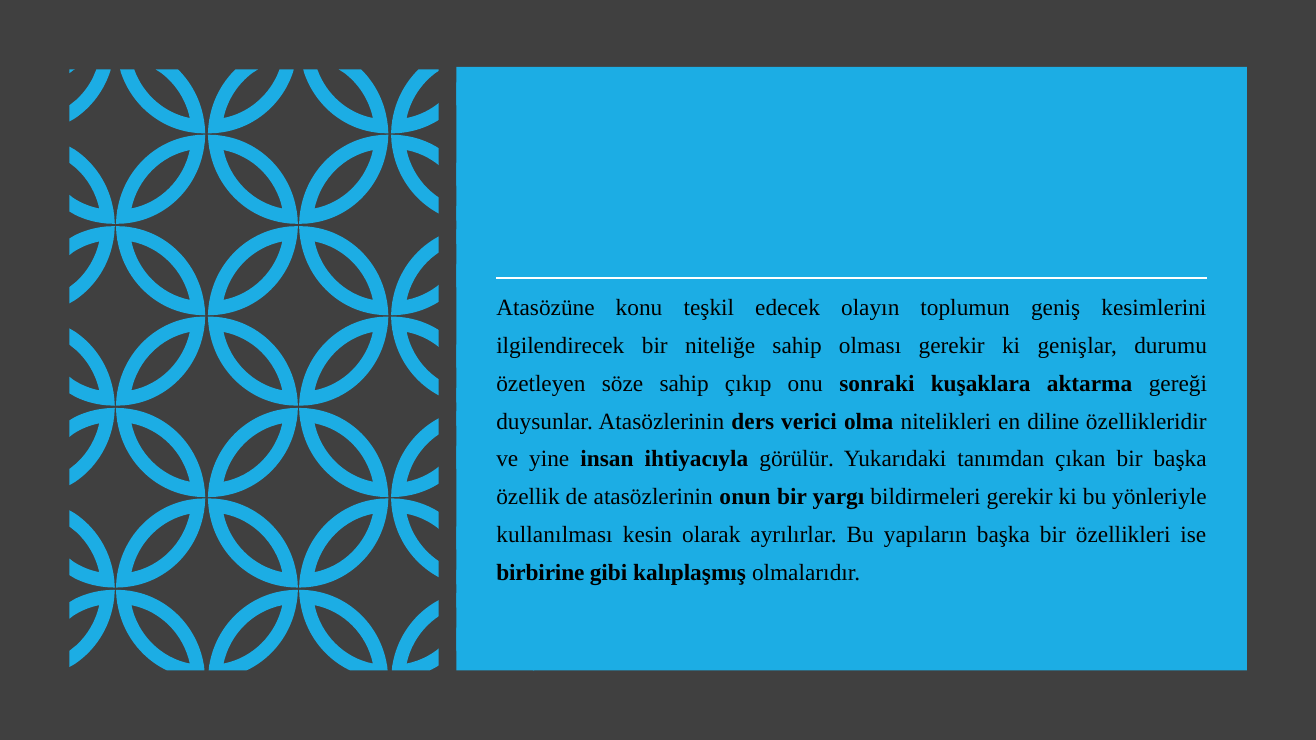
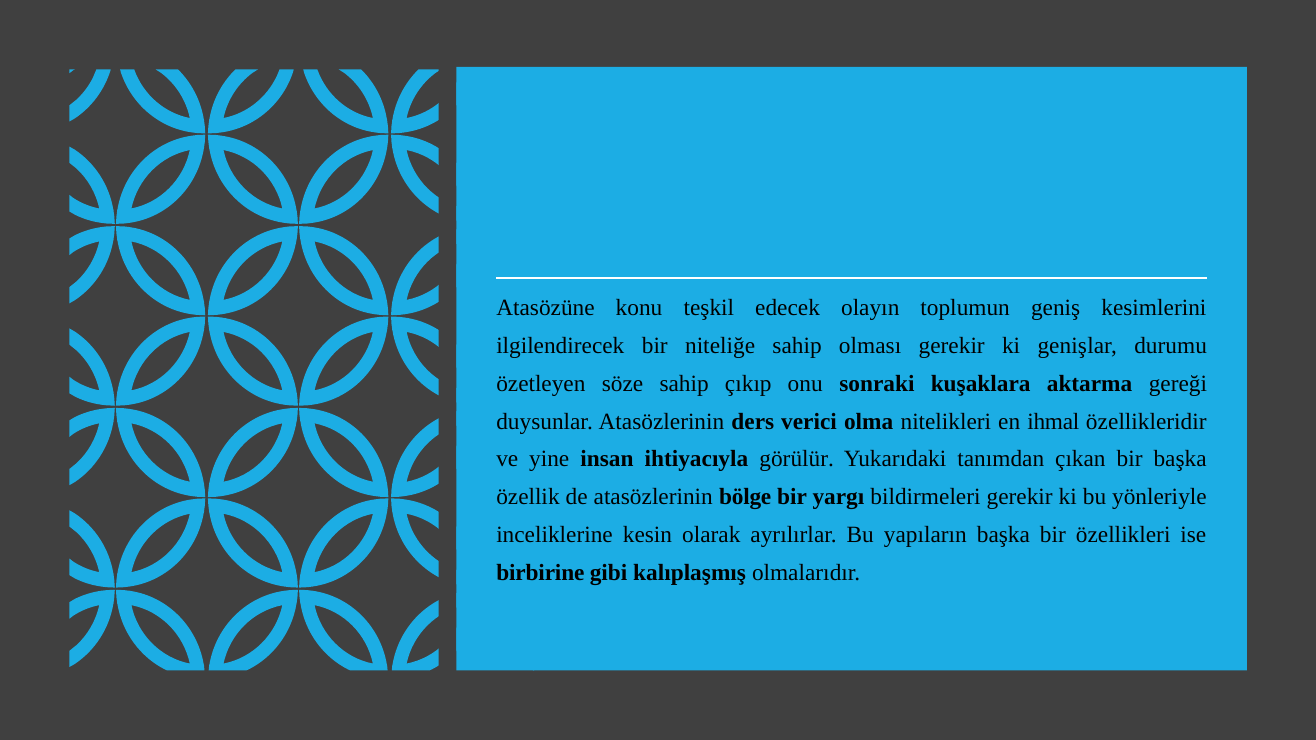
diline: diline -> ihmal (1053, 421)
onun: onun -> bölge (745, 497)
kullanılması: kullanılması -> inceliklerine (555, 535)
